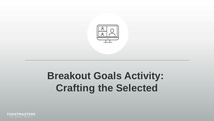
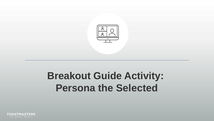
Goals: Goals -> Guide (108, 76)
Crafting: Crafting -> Persona (75, 88)
